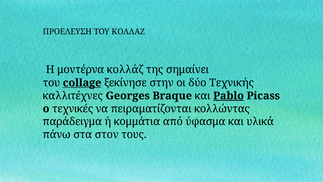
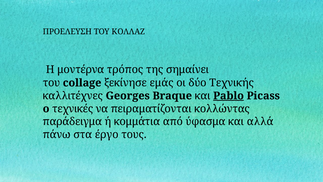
κολλάζ: κολλάζ -> τρόπος (125, 70)
collage underline: present -> none (82, 83)
στην: στην -> εμάς (162, 83)
υλικά: υλικά -> αλλά (260, 121)
στον: στον -> έργο (107, 134)
